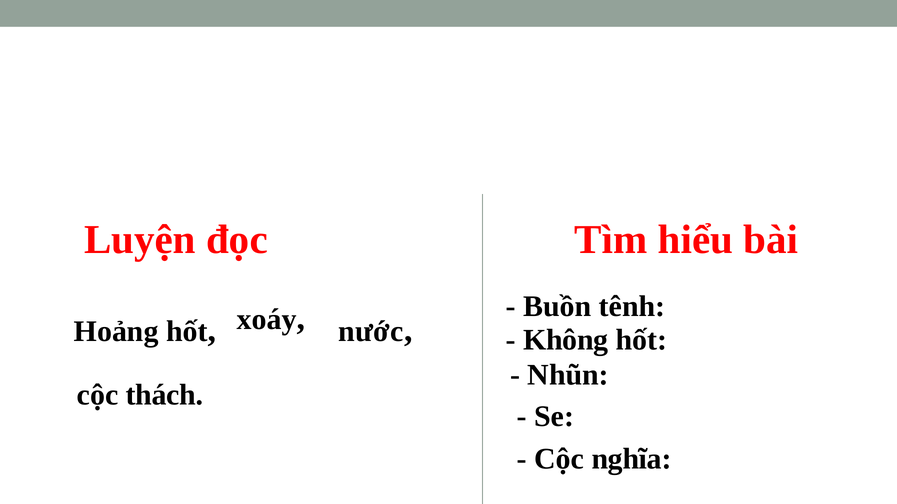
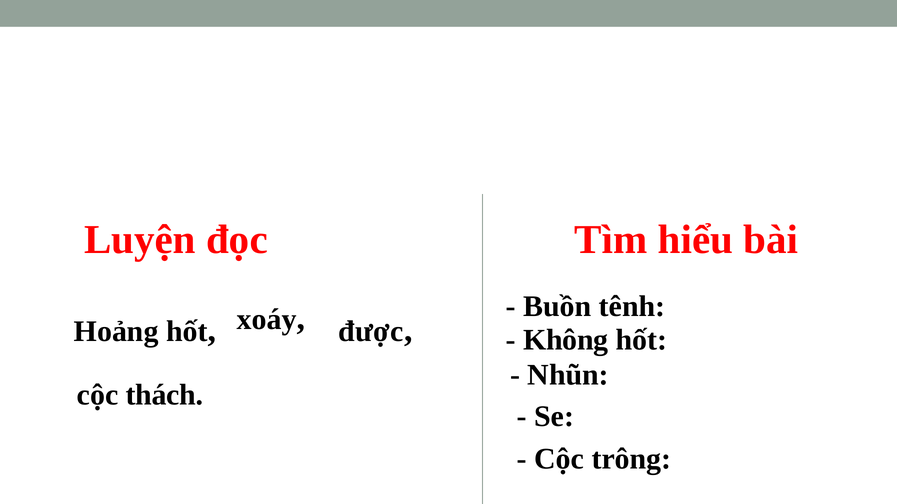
nước: nước -> được (371, 332)
nghĩa: nghĩa -> trông (631, 459)
